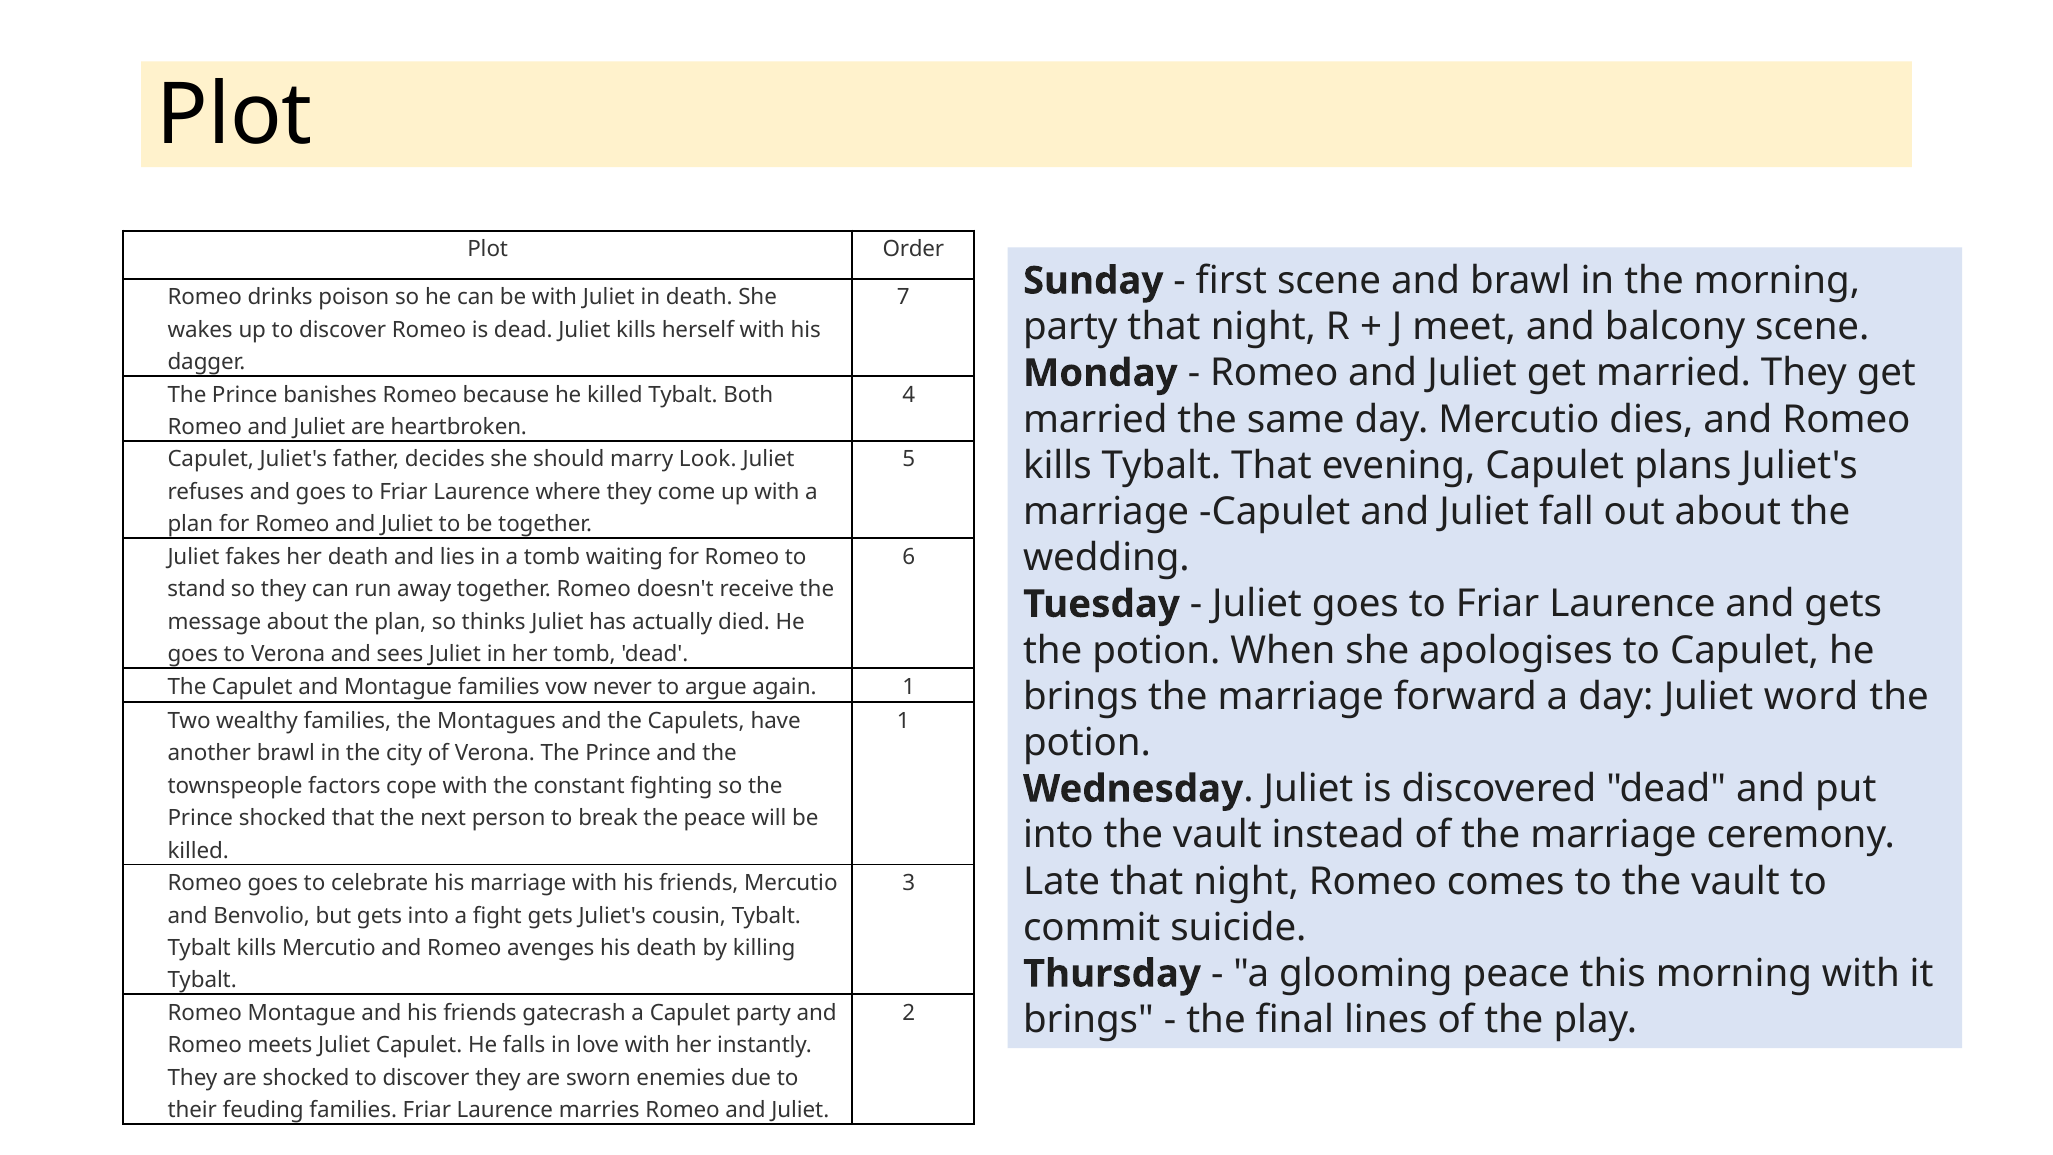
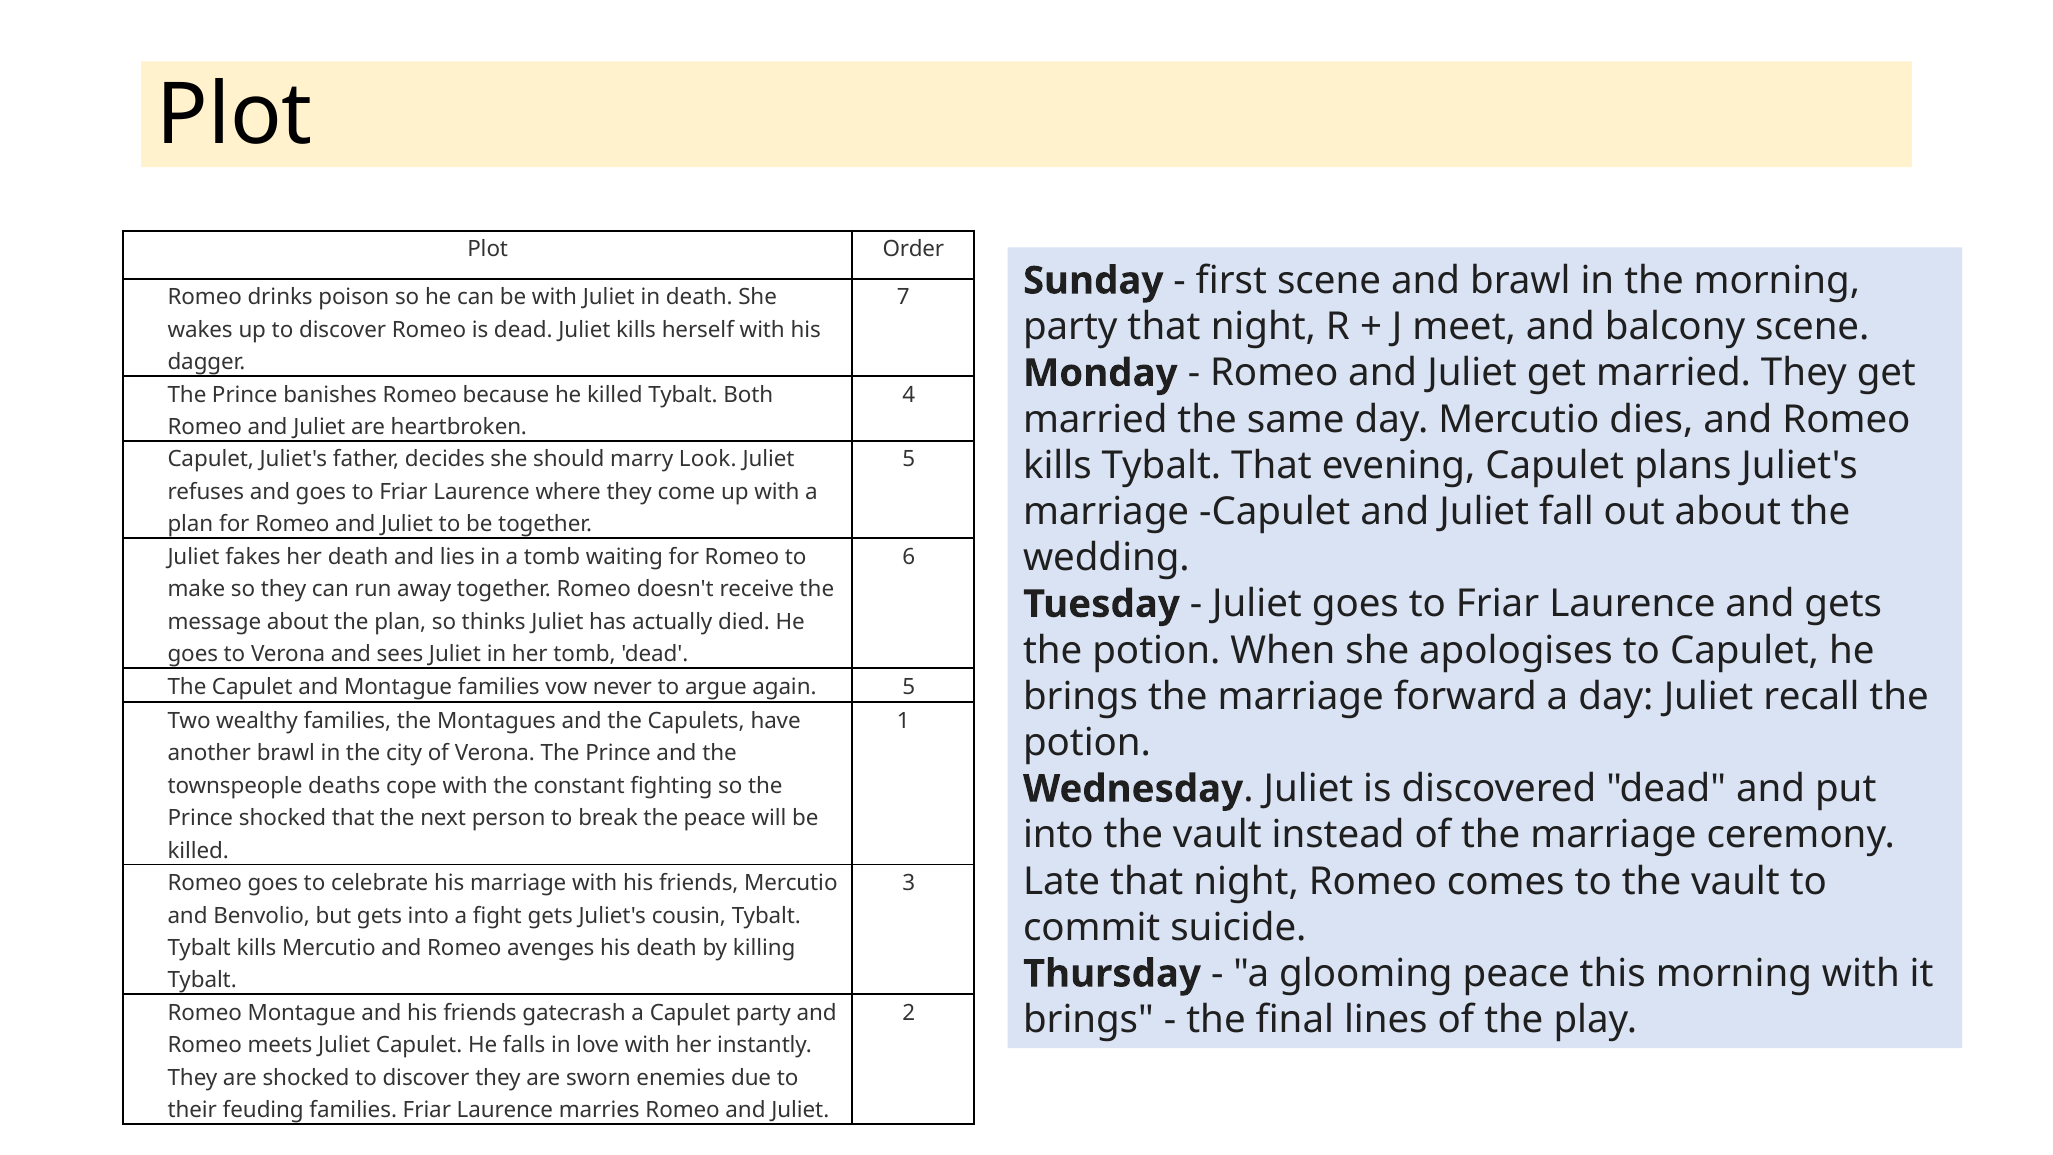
stand: stand -> make (196, 589)
again 1: 1 -> 5 (909, 687)
word: word -> recall (1811, 696)
factors: factors -> deaths (344, 786)
